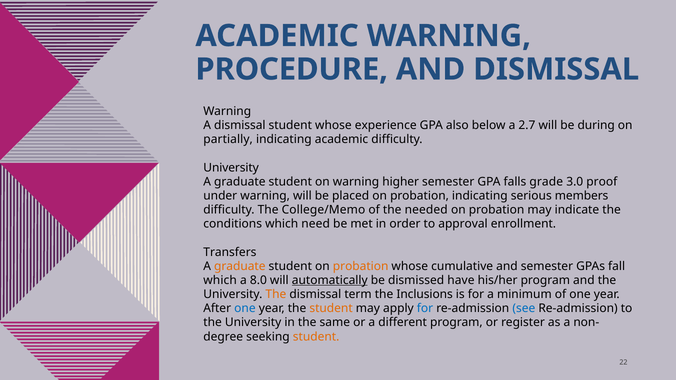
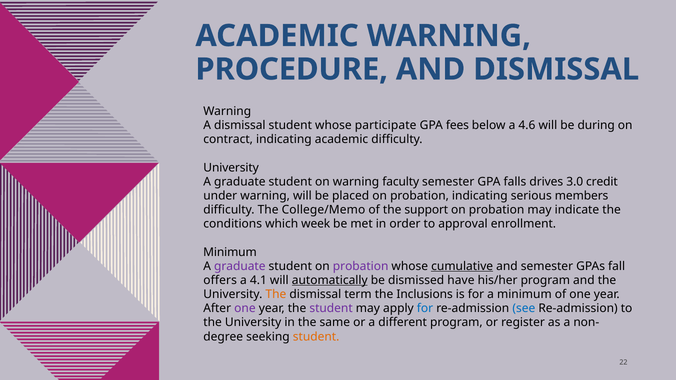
experience: experience -> participate (386, 125)
also: also -> fees (457, 125)
2.7: 2.7 -> 4.6 (527, 125)
partially: partially -> contract (228, 139)
higher: higher -> faculty (401, 182)
grade: grade -> drives (546, 182)
proof: proof -> credit (602, 182)
needed: needed -> support (426, 210)
need: need -> week (316, 224)
Transfers: Transfers -> Minimum (230, 252)
graduate colour: orange -> purple (240, 266)
probation colour: orange -> purple (361, 266)
cumulative underline: none -> present (462, 266)
which: which -> offers (220, 280)
8.0: 8.0 -> 4.1 (258, 280)
one colour: blue -> purple (245, 309)
student colour: orange -> purple (331, 309)
